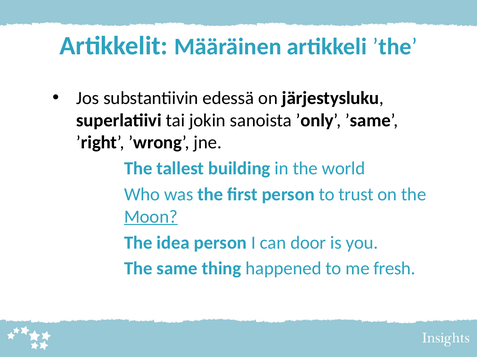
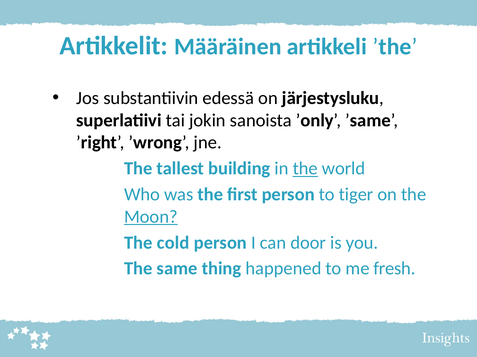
the underline: none -> present (305, 169)
trust: trust -> tiger (356, 195)
idea: idea -> cold (173, 243)
